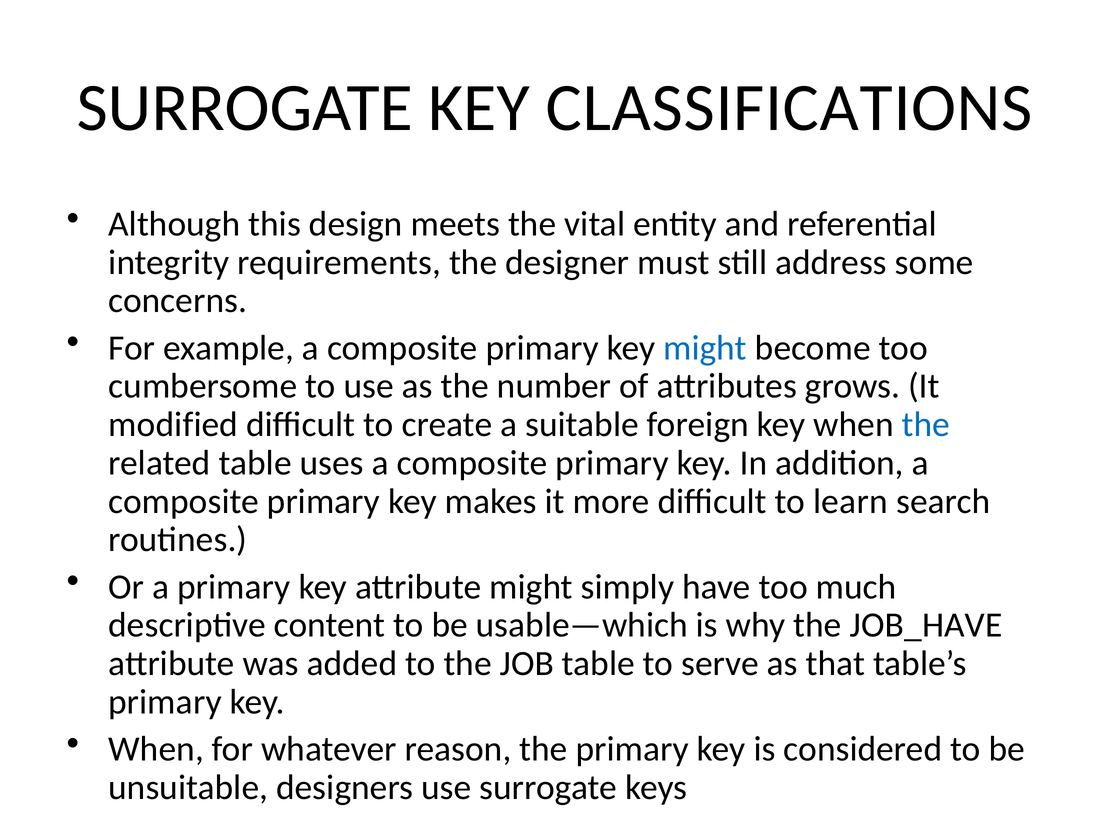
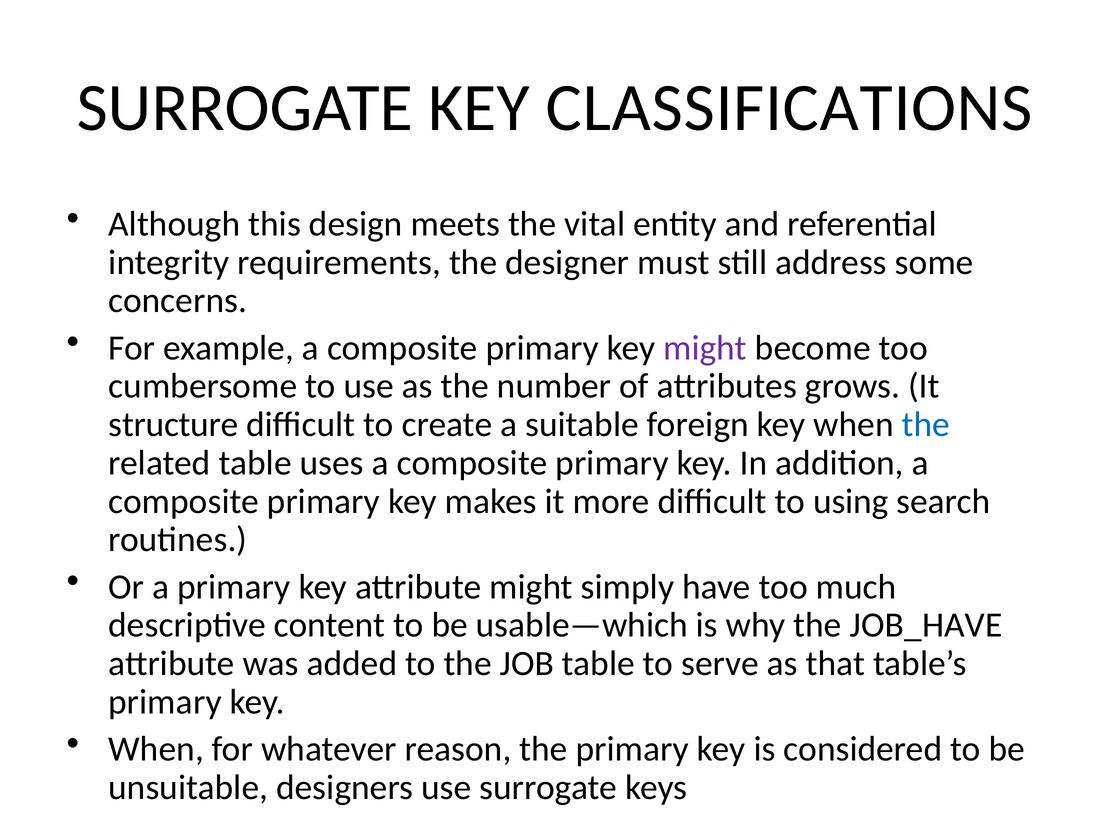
might colour: blue -> purple (705, 348)
modified: modified -> structure (173, 425)
learn: learn -> using (851, 501)
